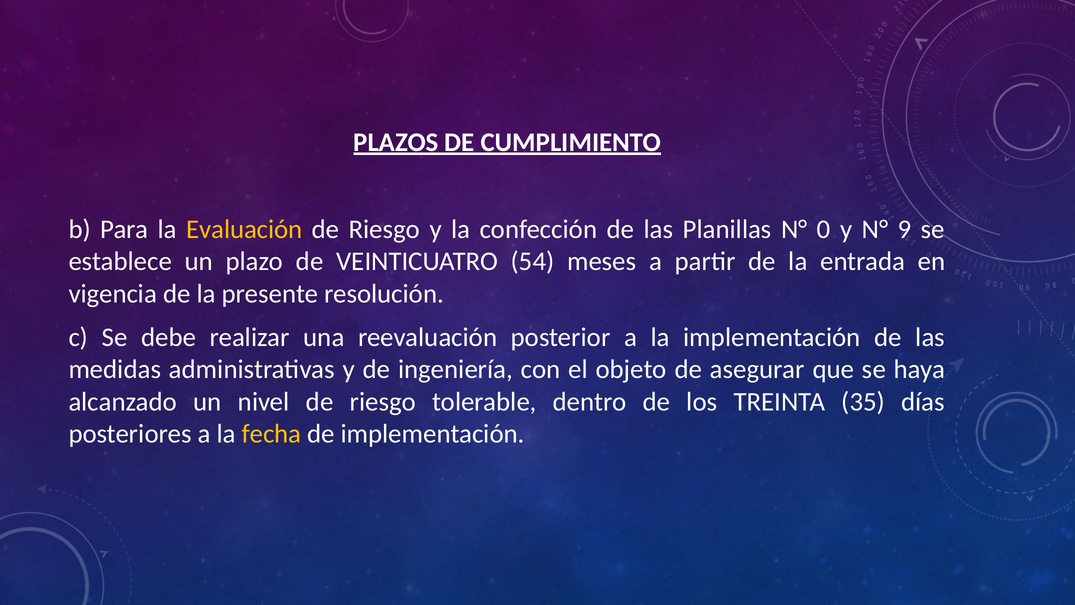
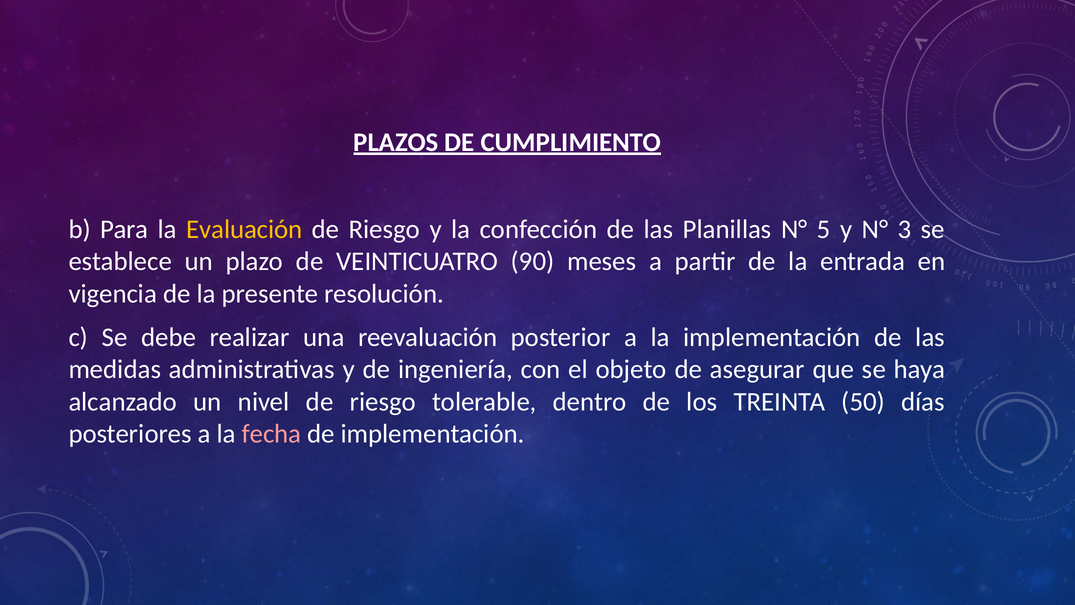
0: 0 -> 5 (824, 229)
9: 9 -> 3 (904, 229)
54: 54 -> 90 (533, 261)
35: 35 -> 50 (863, 401)
fecha colour: yellow -> pink (271, 434)
